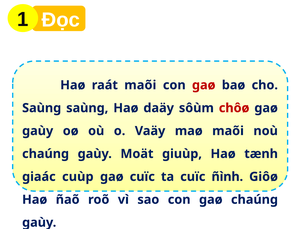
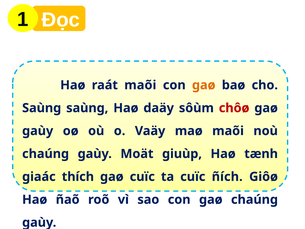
gaø colour: red -> orange (204, 85)
cuùp: cuùp -> thích (78, 177)
ñình: ñình -> ñích (227, 177)
